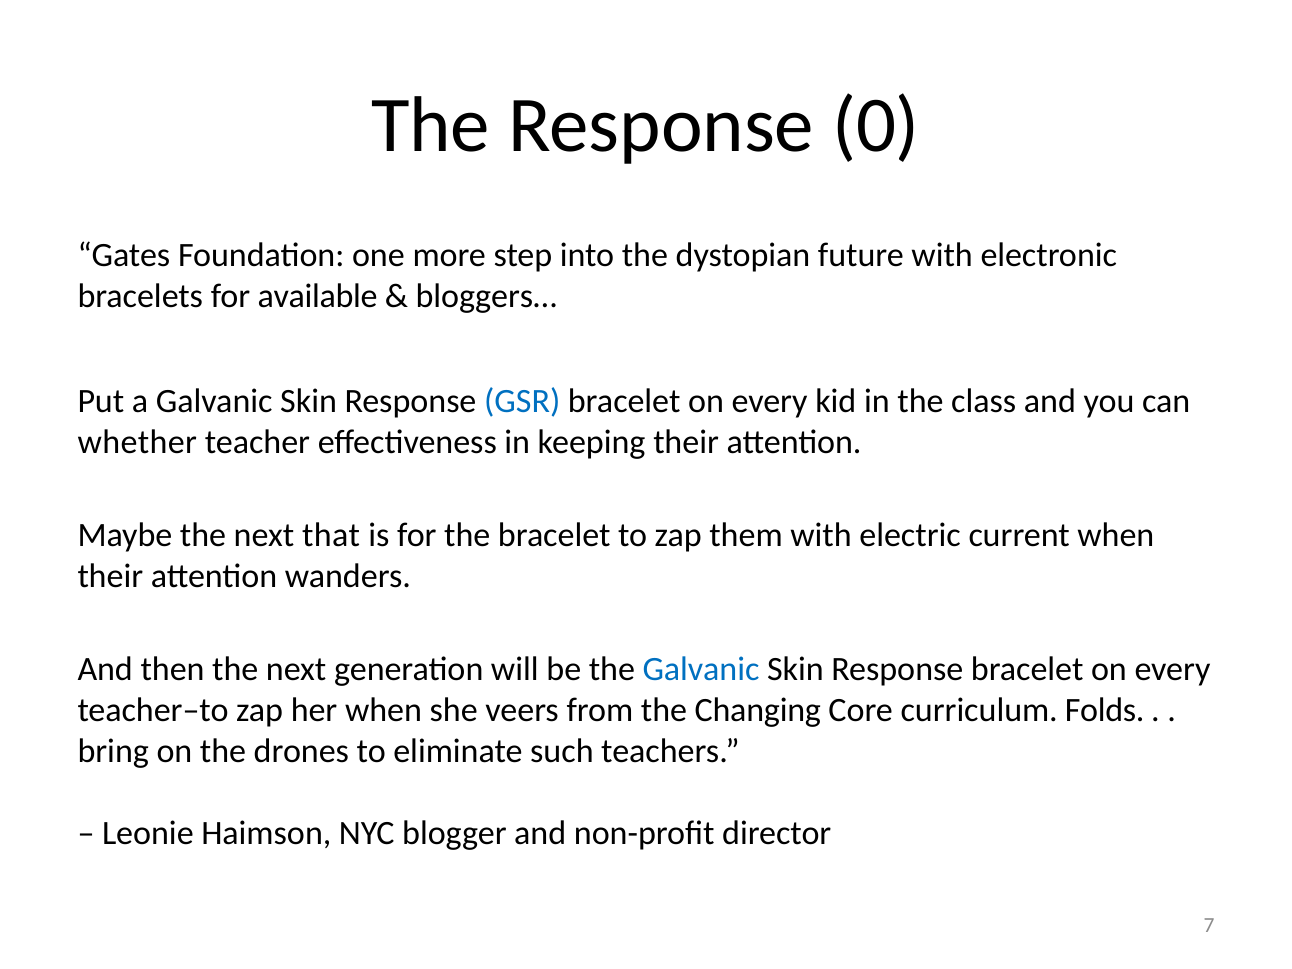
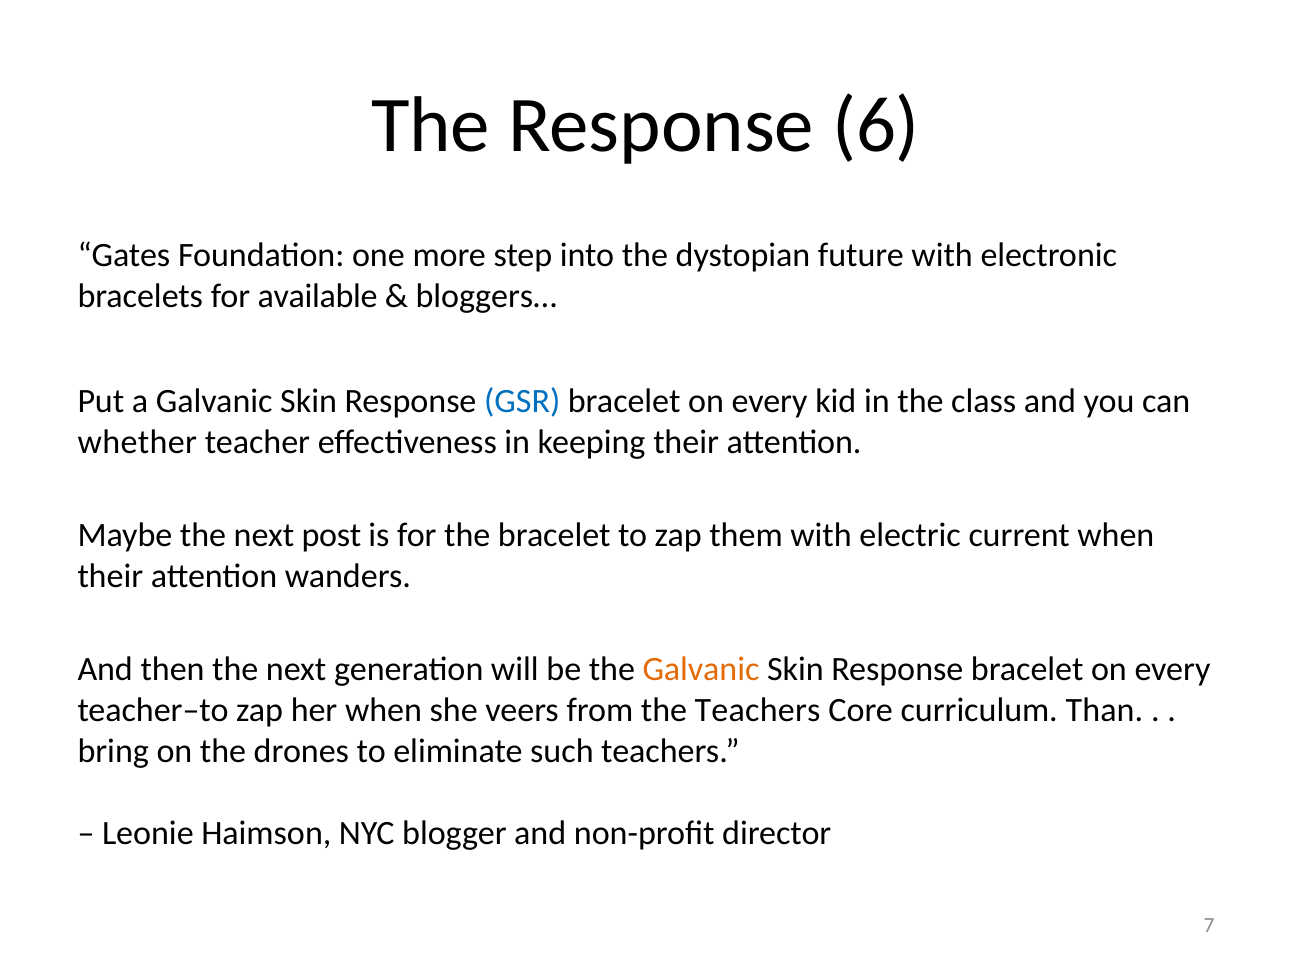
0: 0 -> 6 (876, 125)
that: that -> post (331, 535)
Galvanic colour: blue -> orange (701, 669)
the Changing: Changing -> Teachers (758, 710)
Folds: Folds -> Than (1104, 710)
